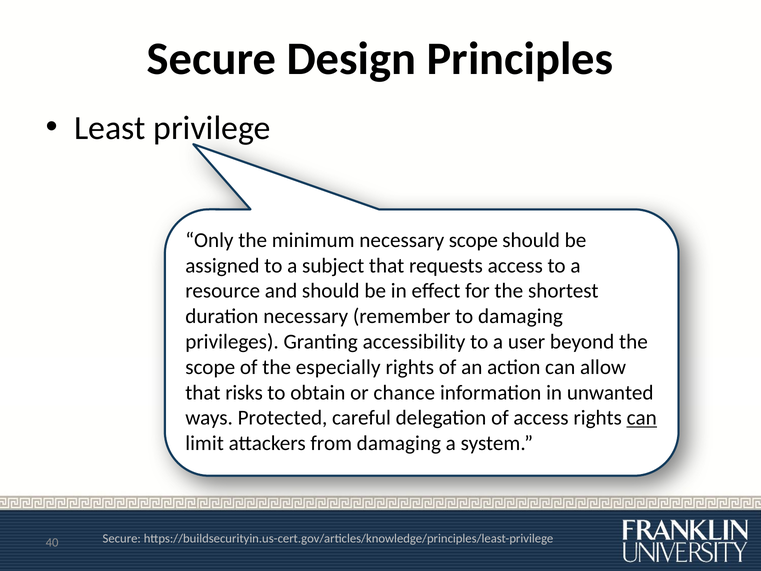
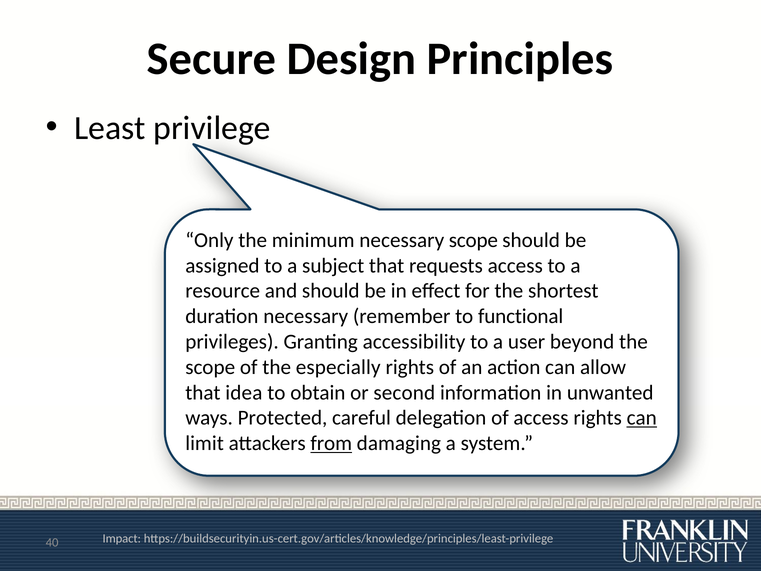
to damaging: damaging -> functional (521, 316)
risks: risks -> idea (244, 392)
chance: chance -> second (404, 392)
from underline: none -> present (331, 443)
Secure: Secure -> Impact (122, 539)
